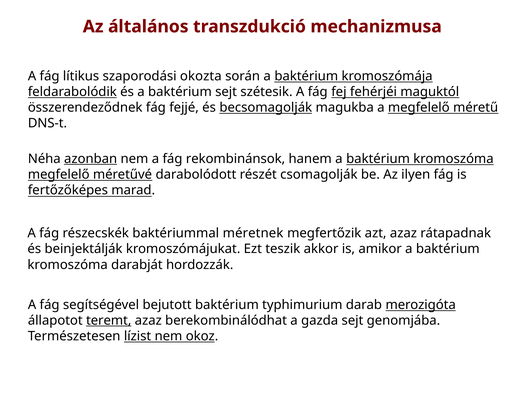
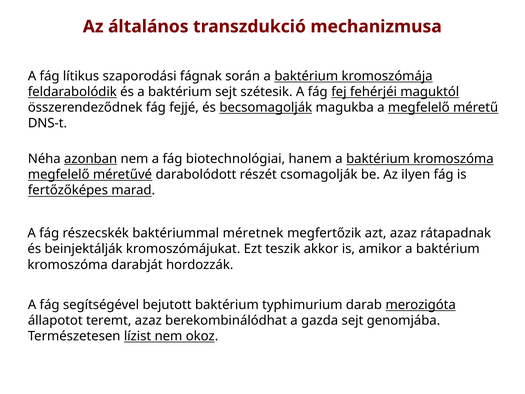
okozta: okozta -> fágnak (201, 76)
rekombinánsok: rekombinánsok -> biotechnológiai (236, 159)
teremt underline: present -> none (109, 320)
